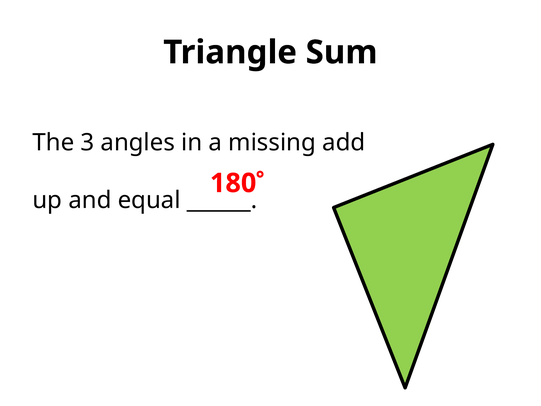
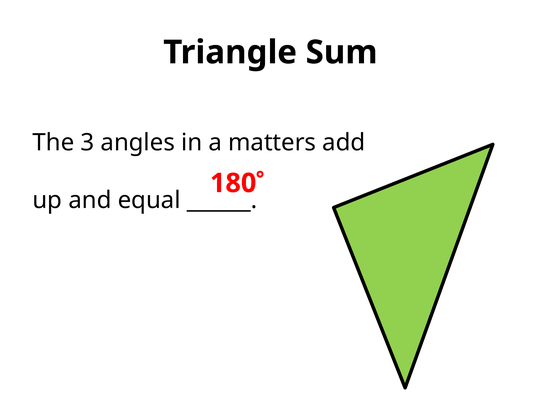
missing: missing -> matters (272, 142)
